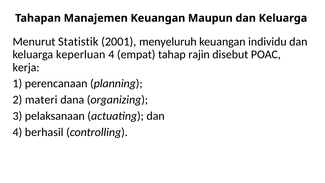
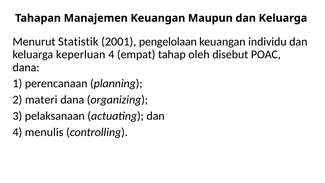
menyeluruh: menyeluruh -> pengelolaan (168, 42)
rajin: rajin -> oleh (199, 54)
kerja: kerja -> dana (26, 67)
berhasil: berhasil -> menulis (44, 132)
